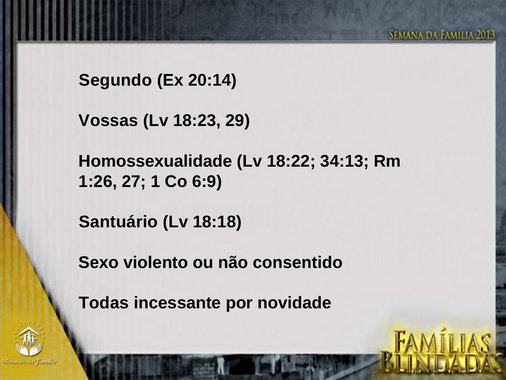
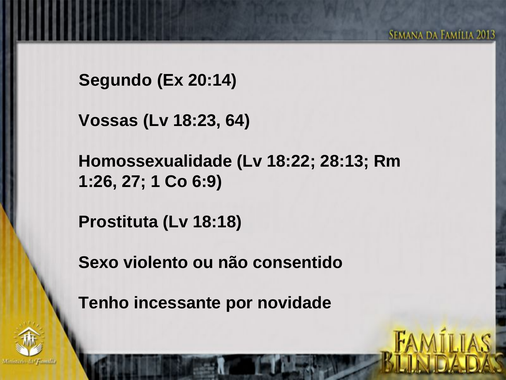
29: 29 -> 64 (238, 120)
34:13: 34:13 -> 28:13 (345, 161)
Santuário: Santuário -> Prostituta (118, 222)
Todas: Todas -> Tenho (104, 303)
